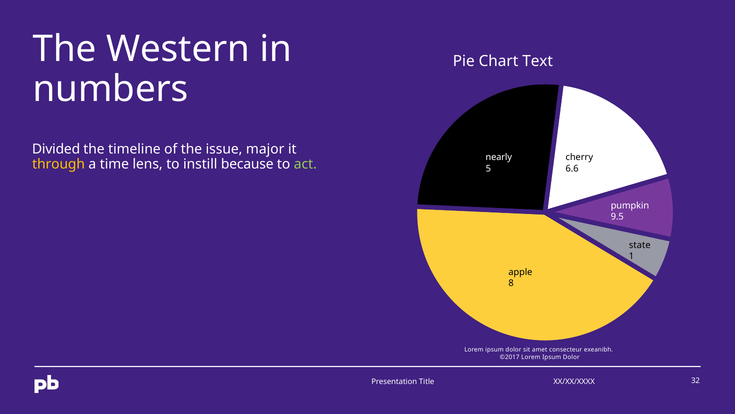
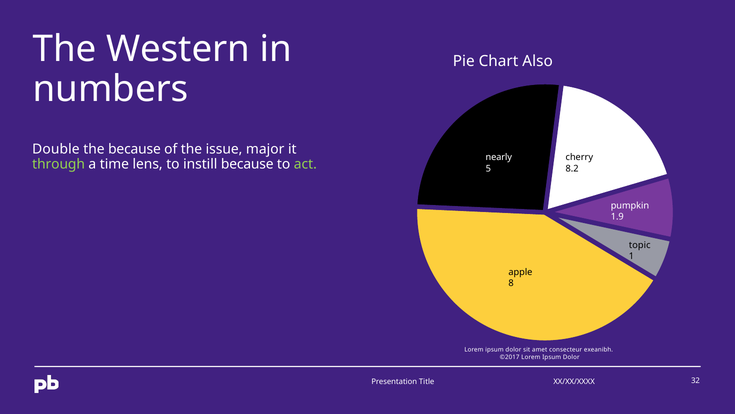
Text: Text -> Also (538, 61)
Divided: Divided -> Double (56, 149)
the timeline: timeline -> because (134, 149)
through colour: yellow -> light green (59, 164)
6.6: 6.6 -> 8.2 (572, 168)
9.5: 9.5 -> 1.9 (617, 217)
state: state -> topic (640, 245)
